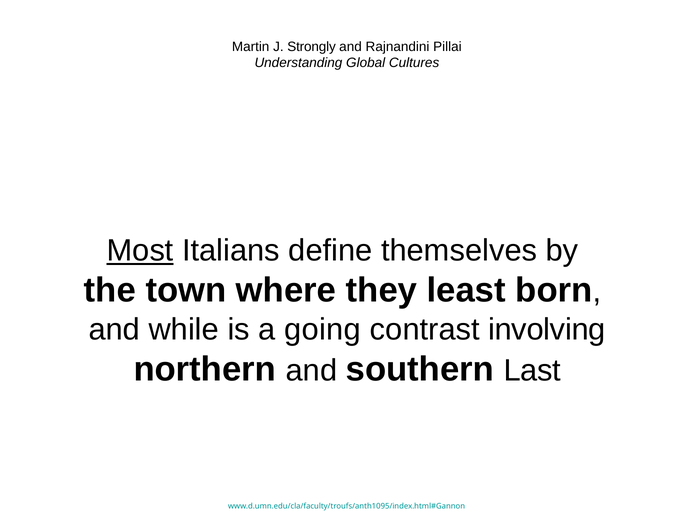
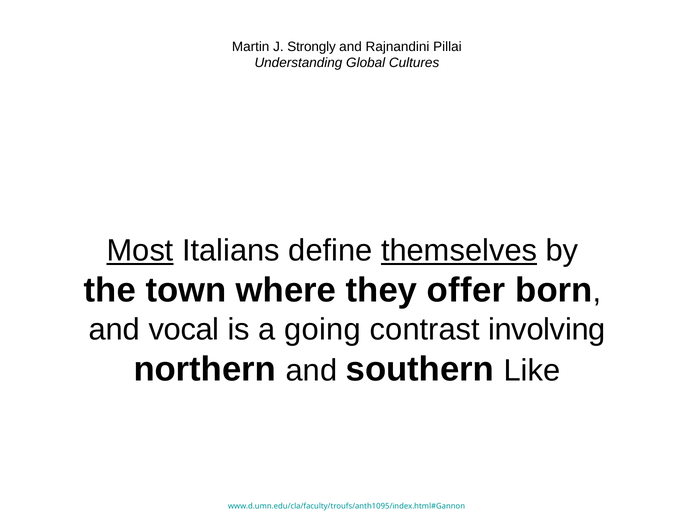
themselves underline: none -> present (459, 250)
least: least -> offer (466, 290)
while: while -> vocal (184, 329)
Last: Last -> Like (532, 370)
